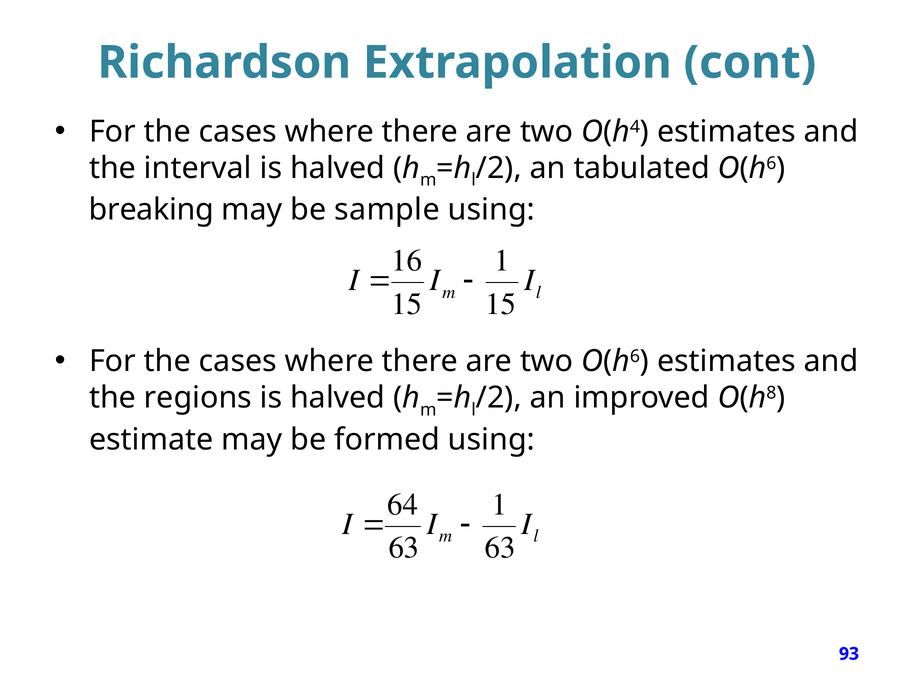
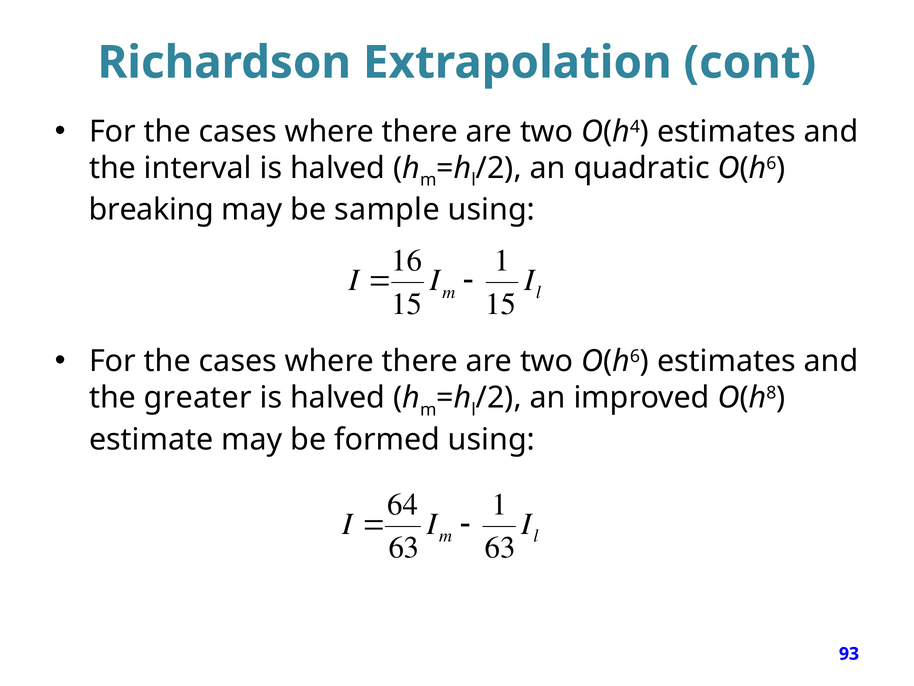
tabulated: tabulated -> quadratic (642, 168)
regions: regions -> greater (198, 398)
